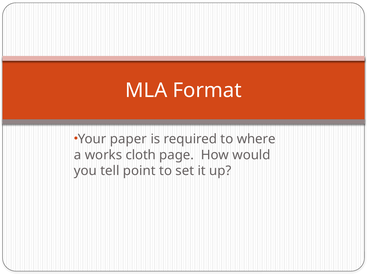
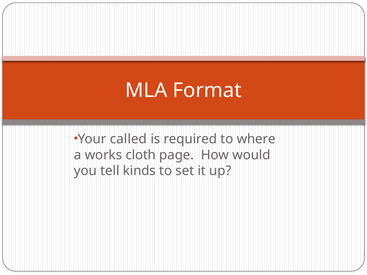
paper: paper -> called (128, 139)
point: point -> kinds (139, 171)
